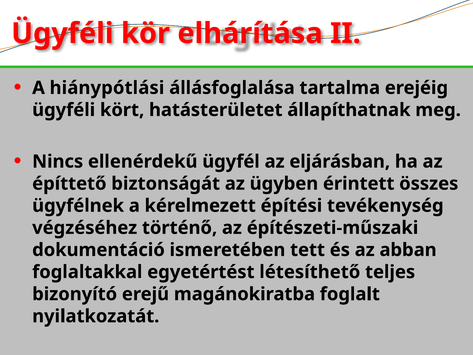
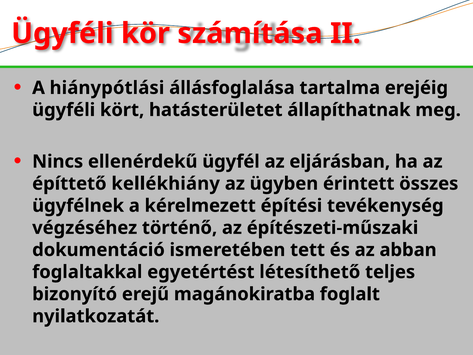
elhárítása: elhárítása -> számítása (250, 33)
biztonságát: biztonságát -> kellékhiány (166, 184)
